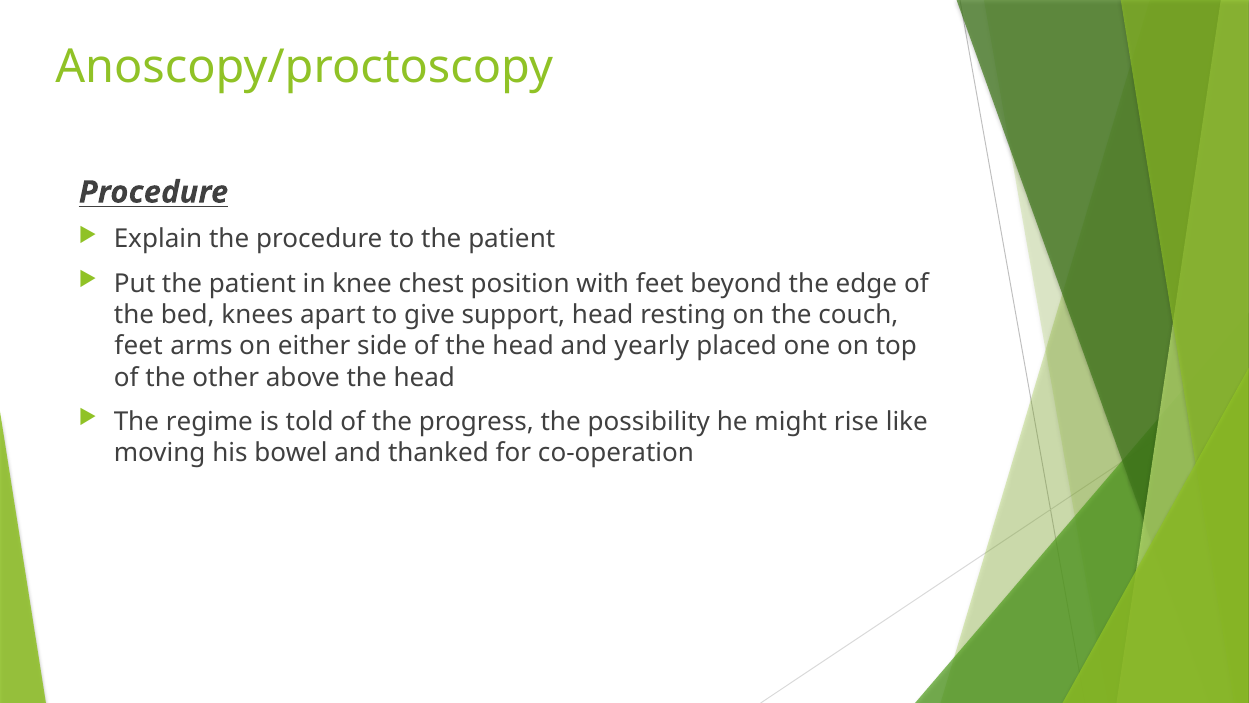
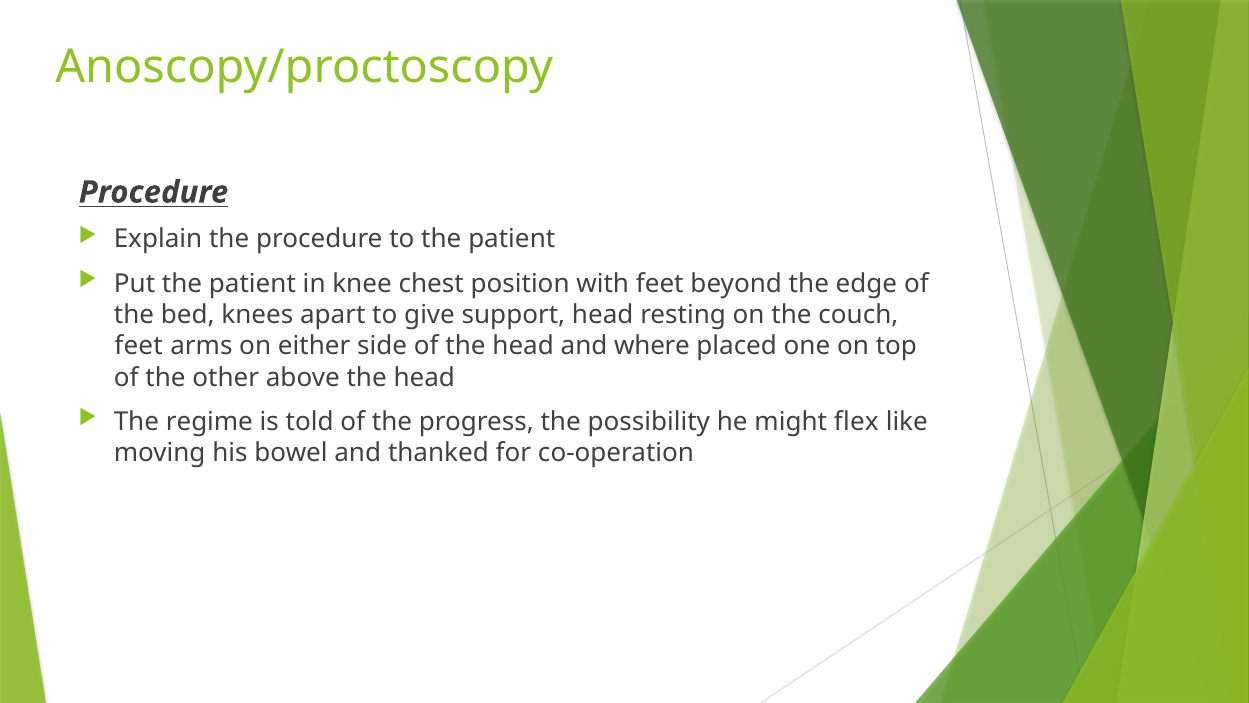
yearly: yearly -> where (652, 346)
rise: rise -> flex (856, 422)
